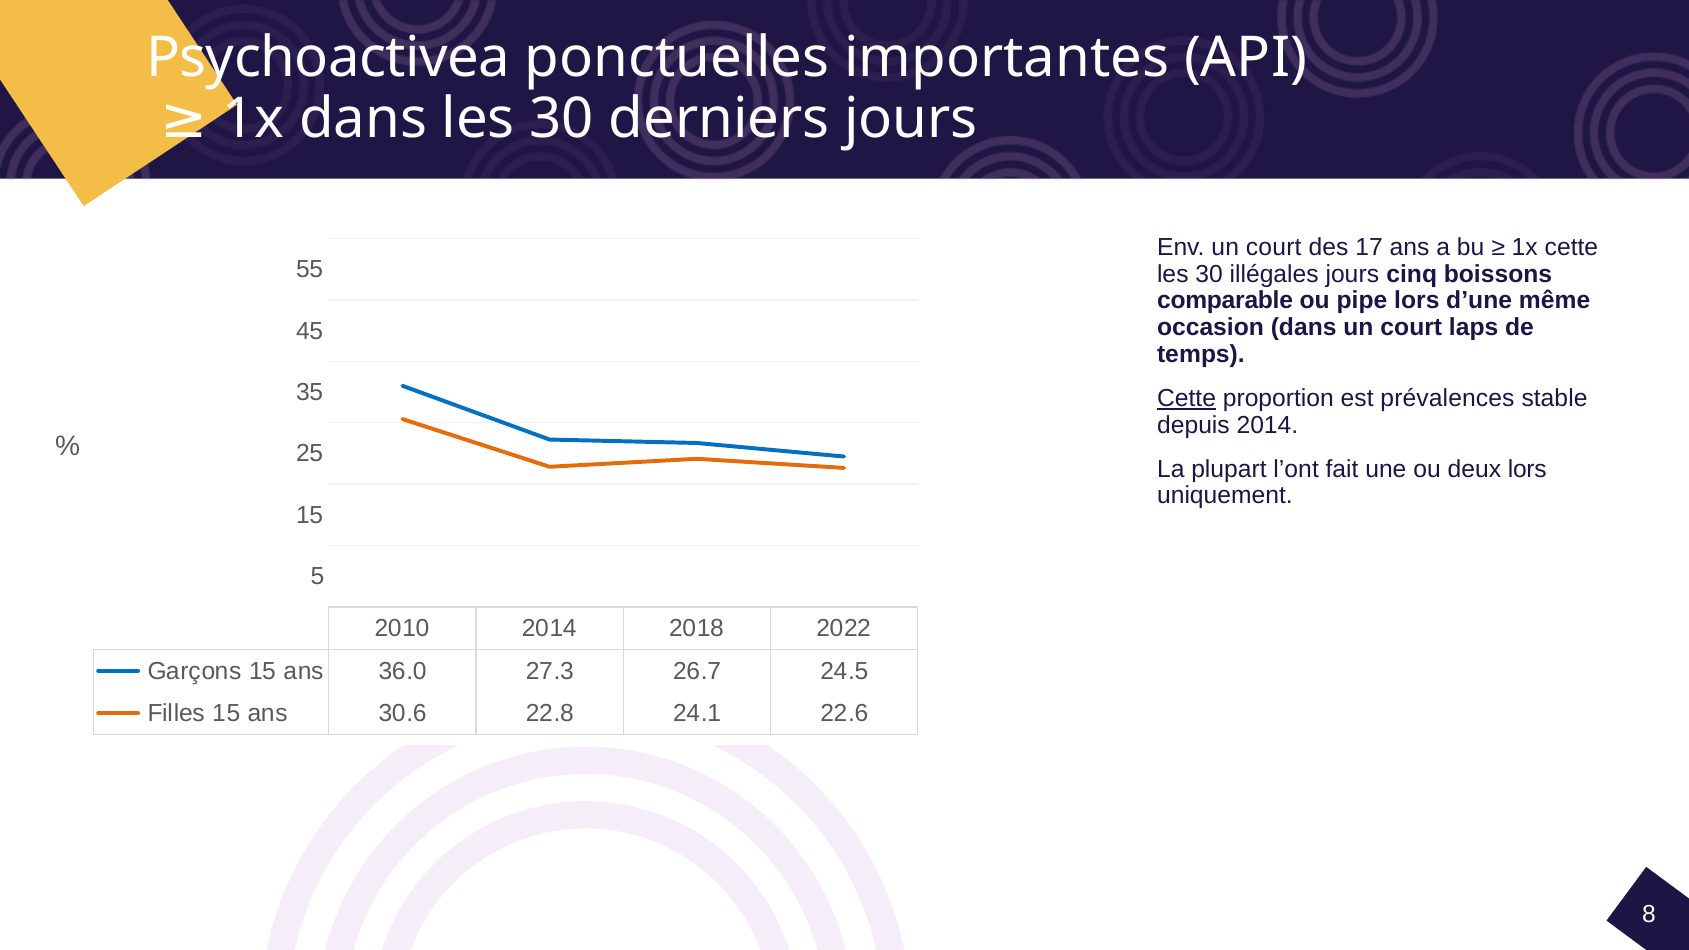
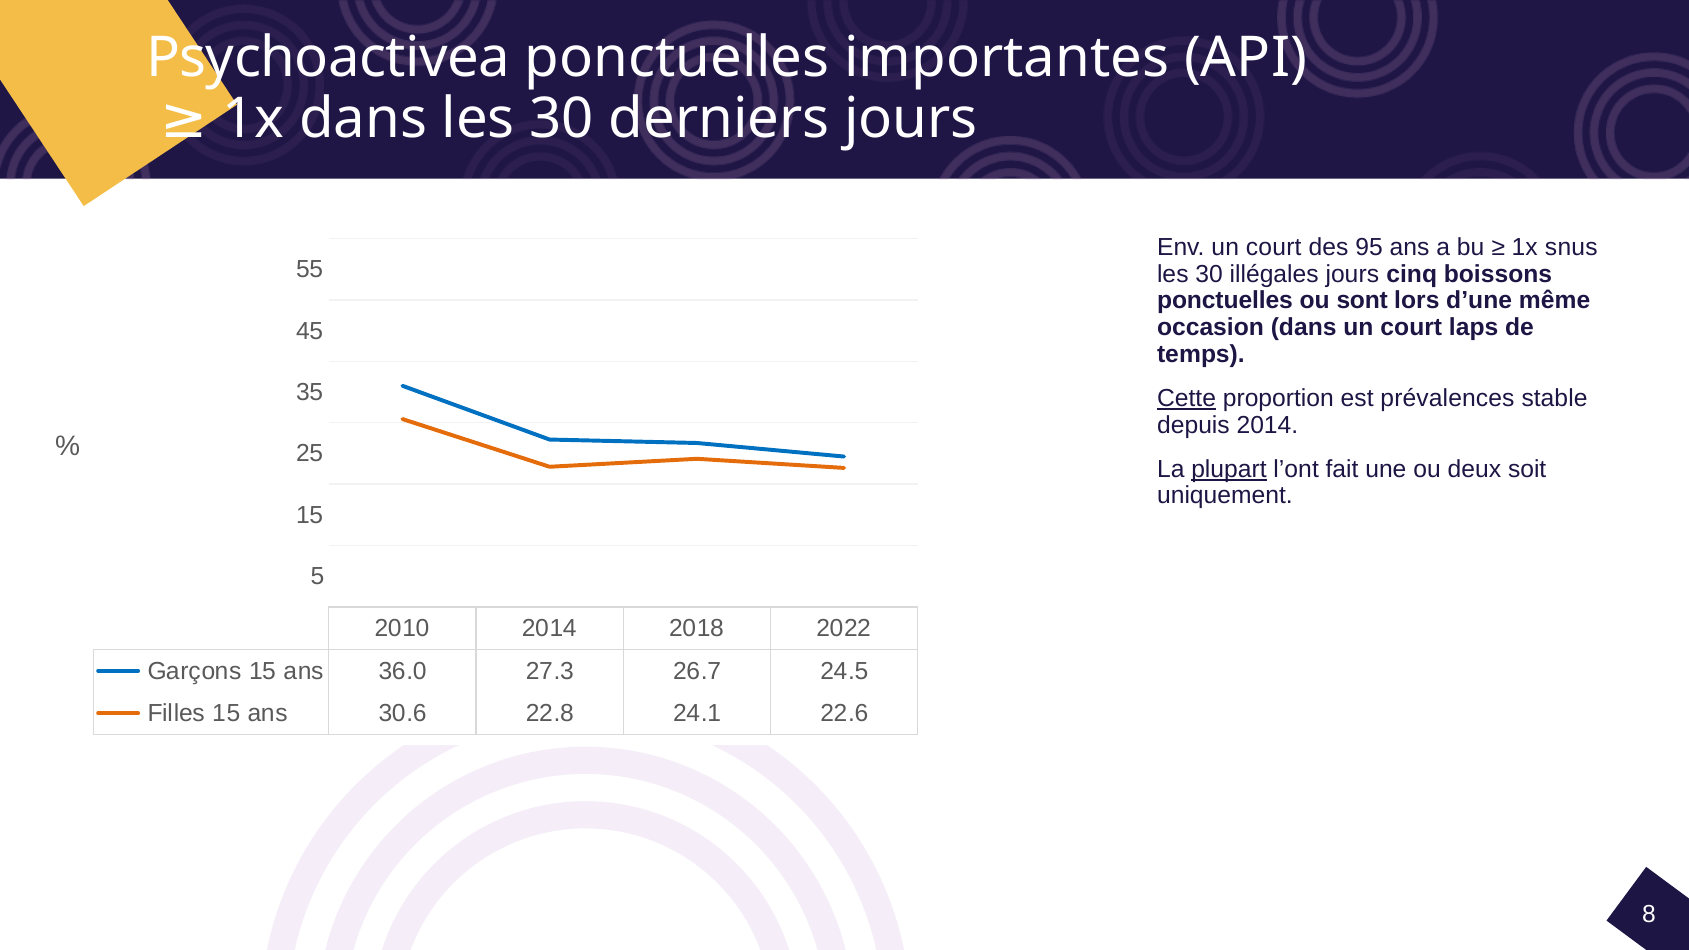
17: 17 -> 95 (1369, 248)
1x cette: cette -> snus (1571, 248)
comparable: comparable -> ponctuelles (1225, 301)
pipe: pipe -> sont (1362, 301)
plupart underline: none -> present (1229, 469)
deux lors: lors -> soit (1527, 469)
